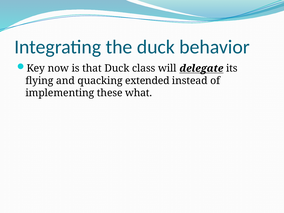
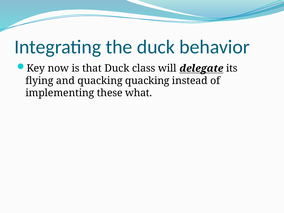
quacking extended: extended -> quacking (147, 81)
